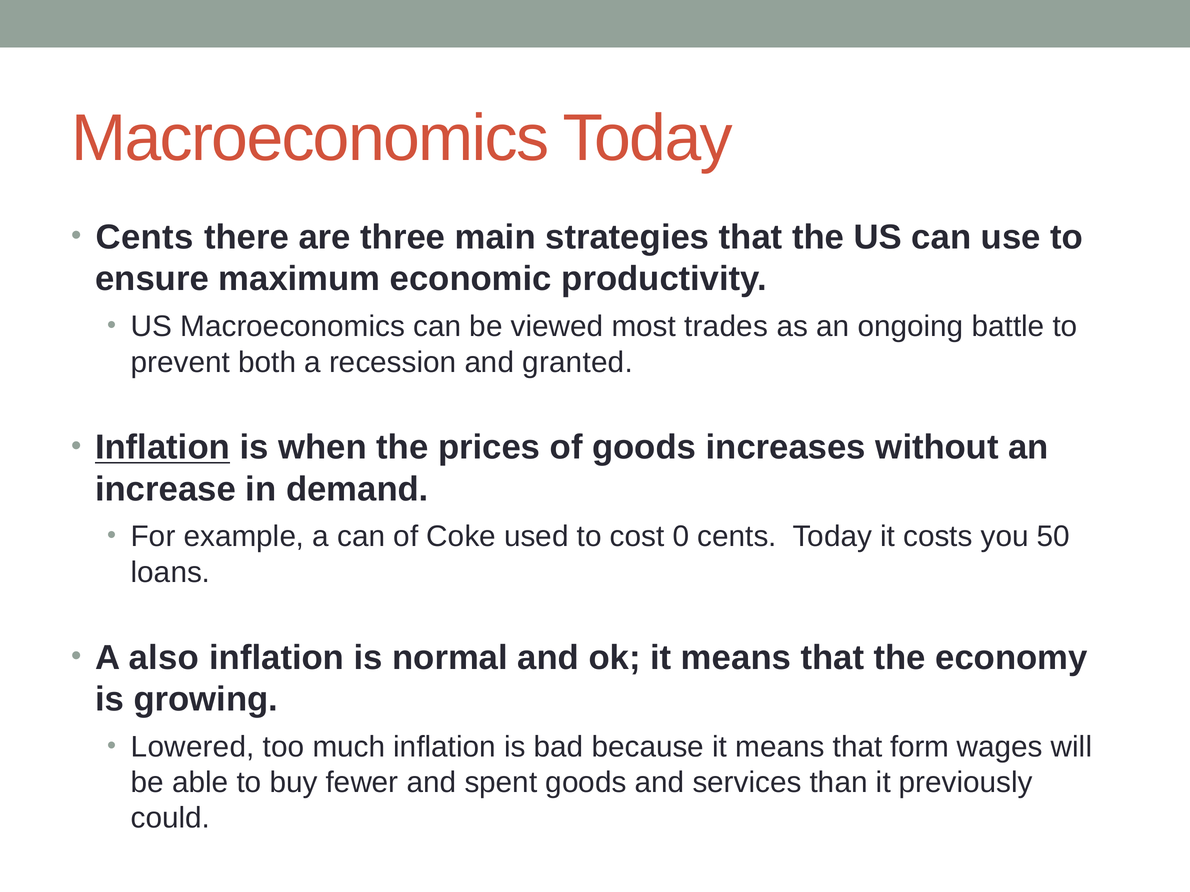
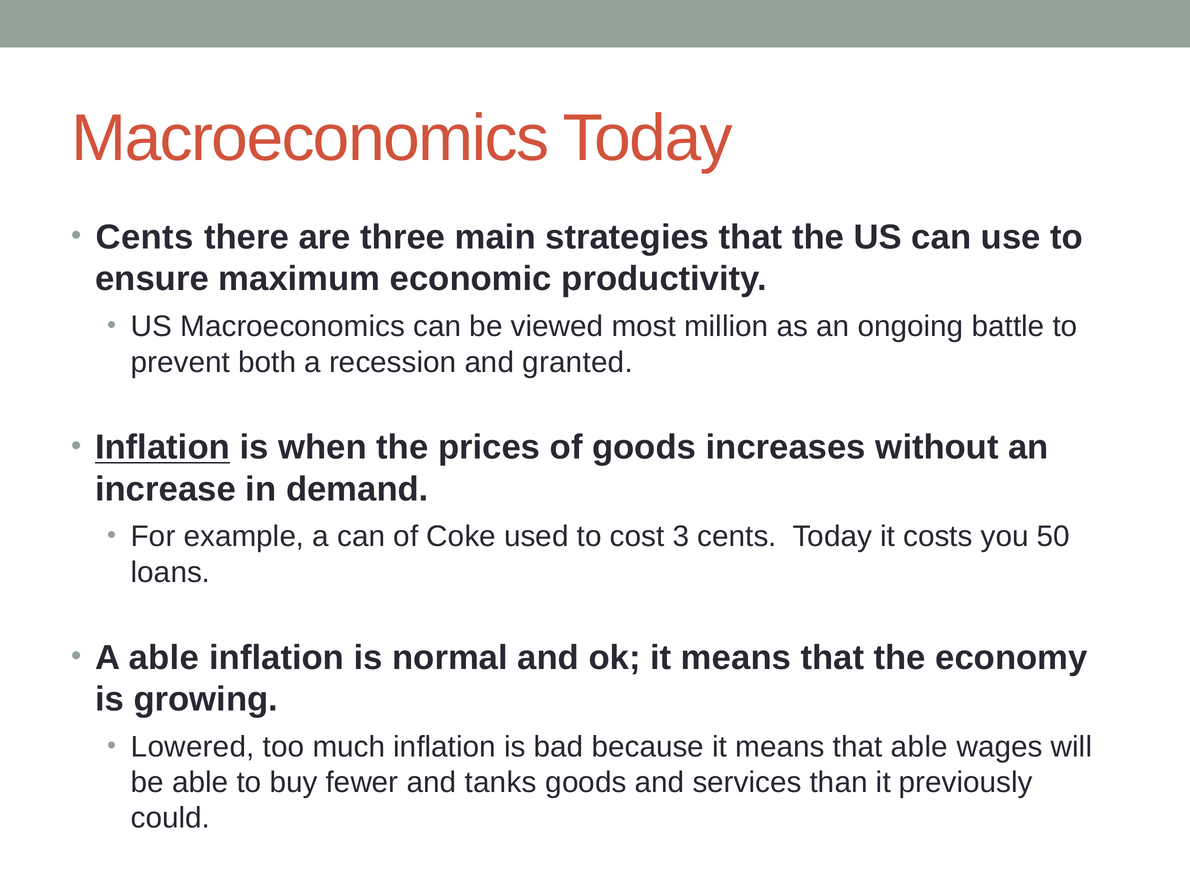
trades: trades -> million (726, 327)
0: 0 -> 3 (681, 537)
A also: also -> able (164, 658)
that form: form -> able (919, 747)
spent: spent -> tanks (501, 783)
